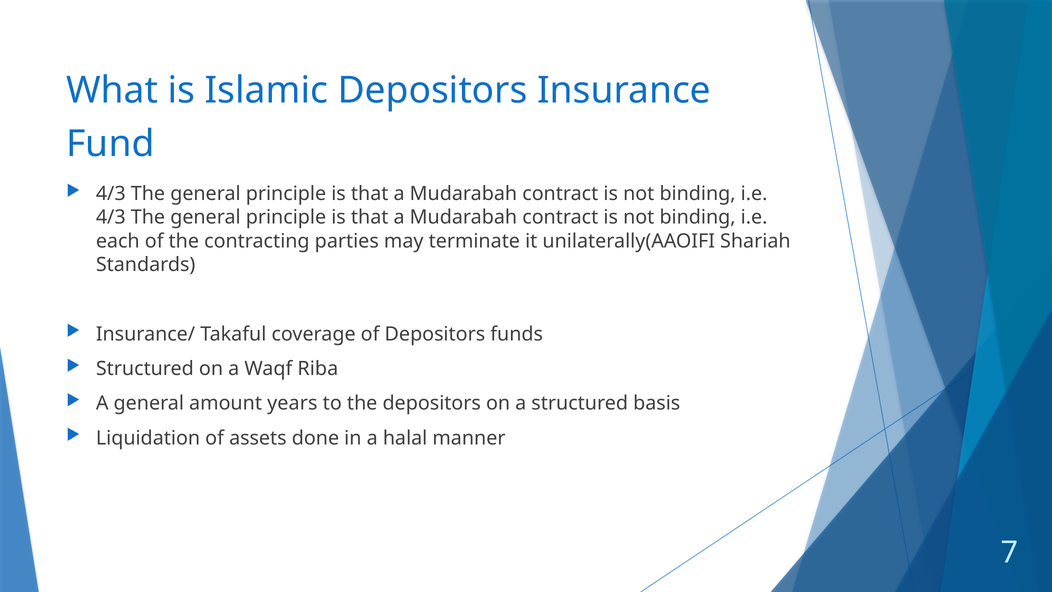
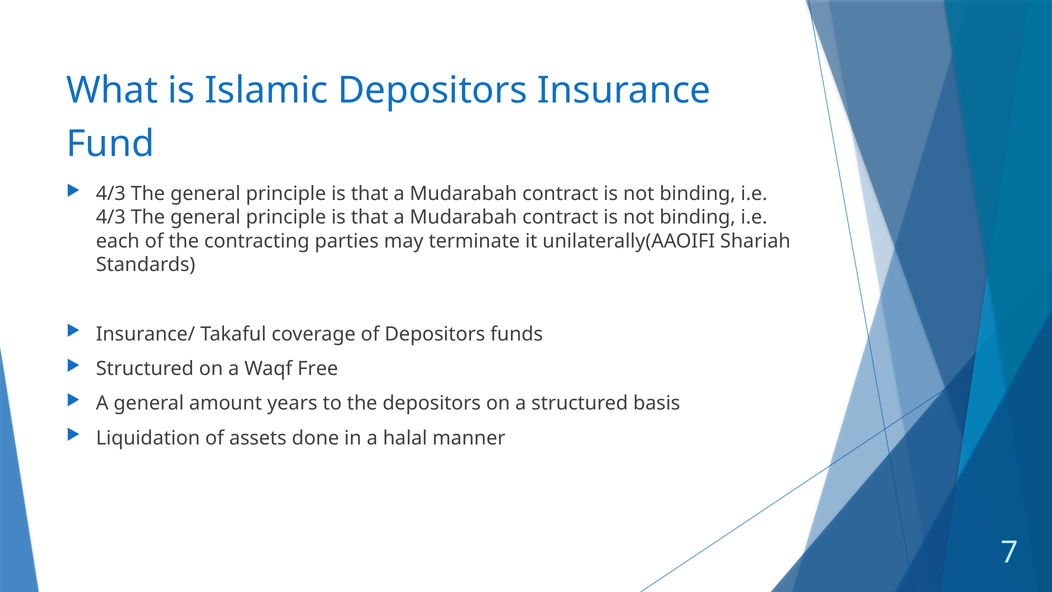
Riba: Riba -> Free (318, 369)
